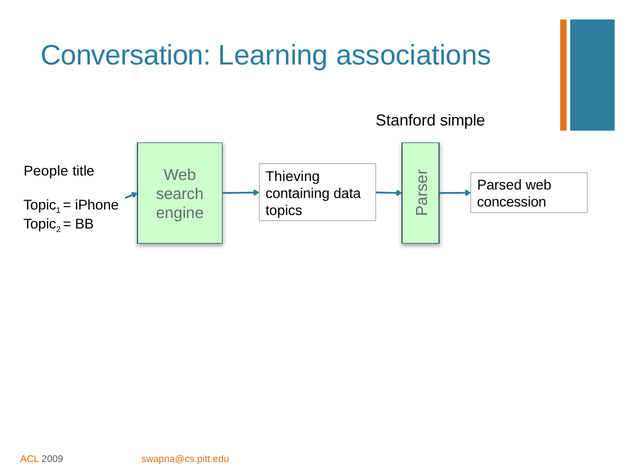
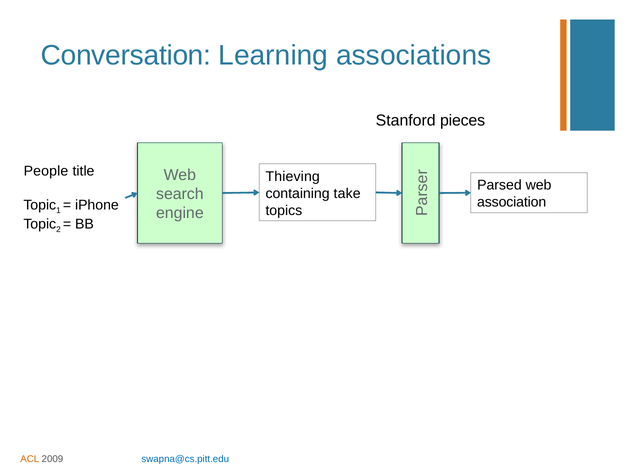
simple: simple -> pieces (463, 120)
data: data -> take (347, 194)
concession: concession -> association (512, 202)
swapna@cs.pitt.edu colour: orange -> blue (185, 459)
